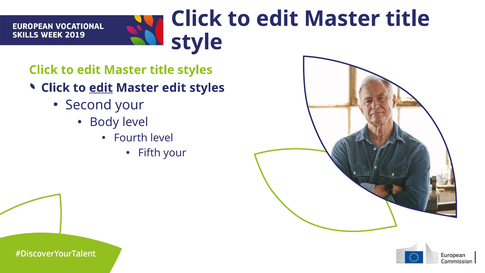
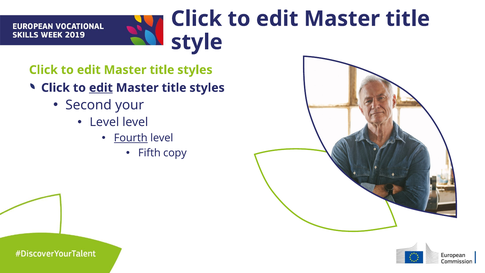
edit: edit -> title (174, 88)
Body: Body -> Level (104, 122)
Fourth underline: none -> present (131, 138)
Fifth your: your -> copy (175, 153)
